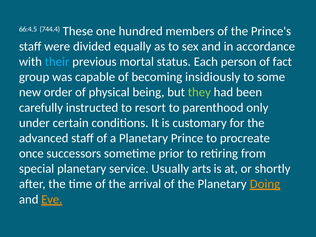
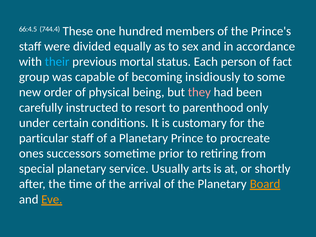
they colour: light green -> pink (199, 92)
advanced: advanced -> particular (44, 138)
once: once -> ones (31, 153)
Doing: Doing -> Board (265, 184)
